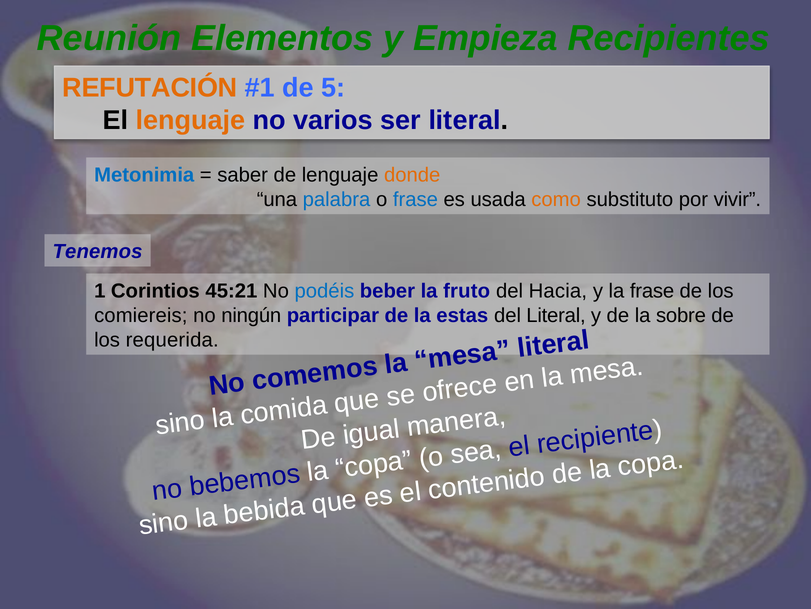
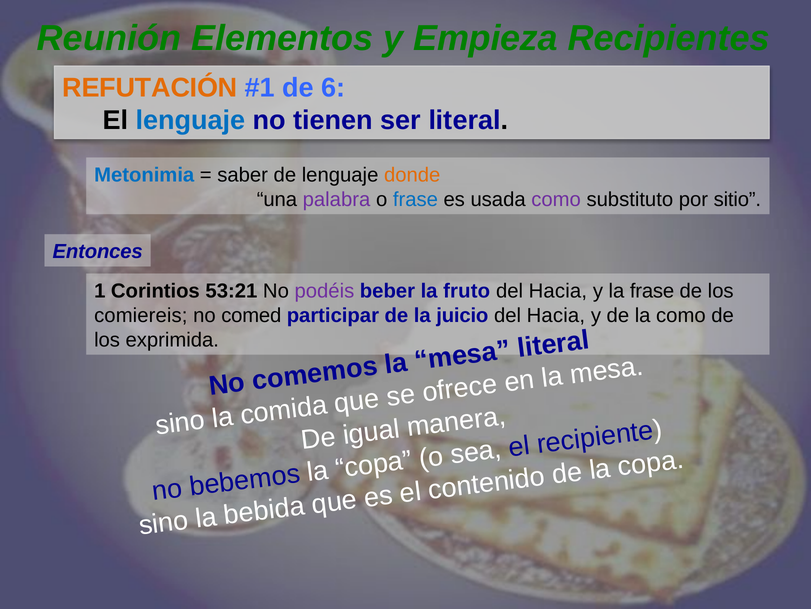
5: 5 -> 6 (333, 88)
lenguaje colour: orange -> blue (191, 120)
varios: varios -> tienen (333, 120)
palabra colour: blue -> purple (336, 199)
como colour: orange -> purple (556, 199)
vivir: vivir -> sitio (737, 199)
Tenemos: Tenemos -> Entonces (98, 251)
45:21: 45:21 -> 53:21 (231, 291)
podéis colour: blue -> purple (324, 291)
ningún: ningún -> comed (251, 315)
estas: estas -> juicio (462, 315)
Literal: Literal -> Hacia (556, 315)
la sobre: sobre -> como (681, 315)
requerida: requerida -> exprimida (172, 339)
